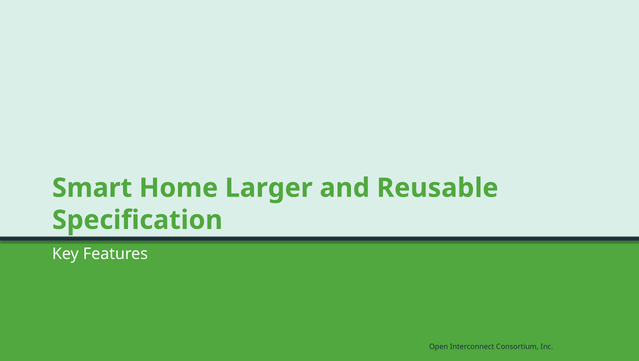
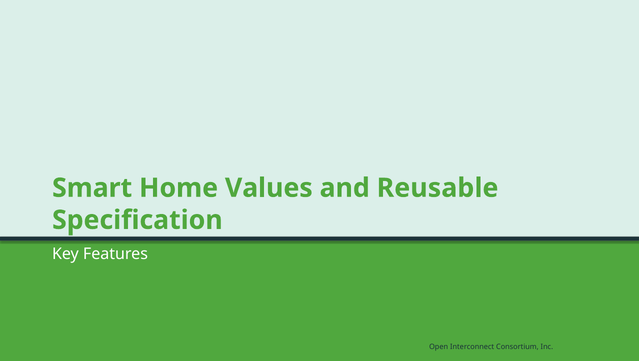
Larger: Larger -> Values (269, 188)
